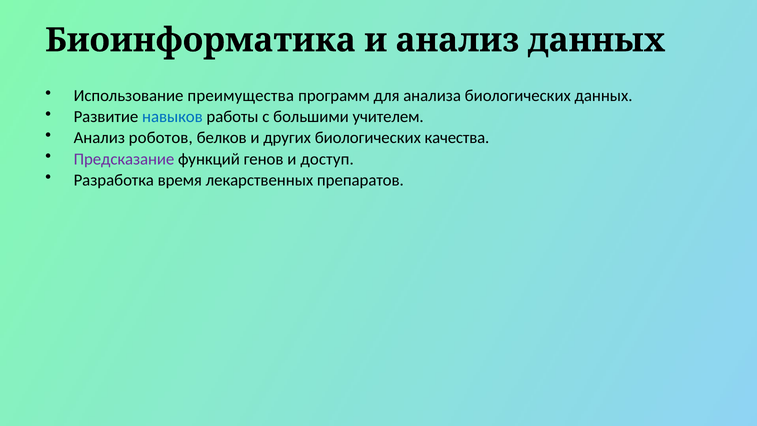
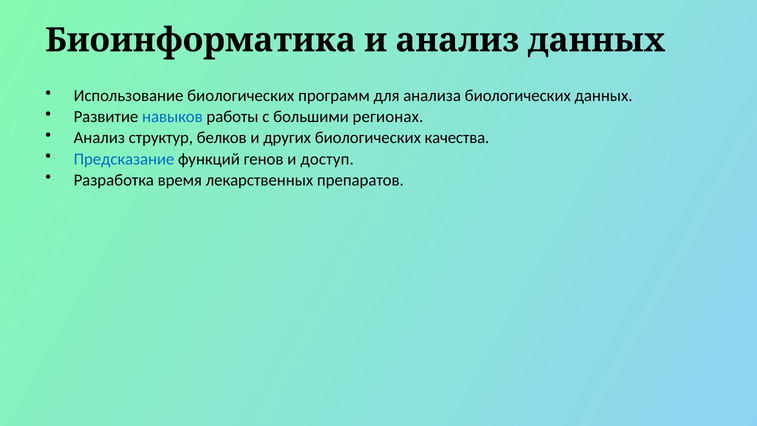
Использование преимущества: преимущества -> биологических (241, 96)
учителем: учителем -> регионах (388, 117)
роботов: роботов -> структур (161, 138)
Предсказание colour: purple -> blue (124, 159)
